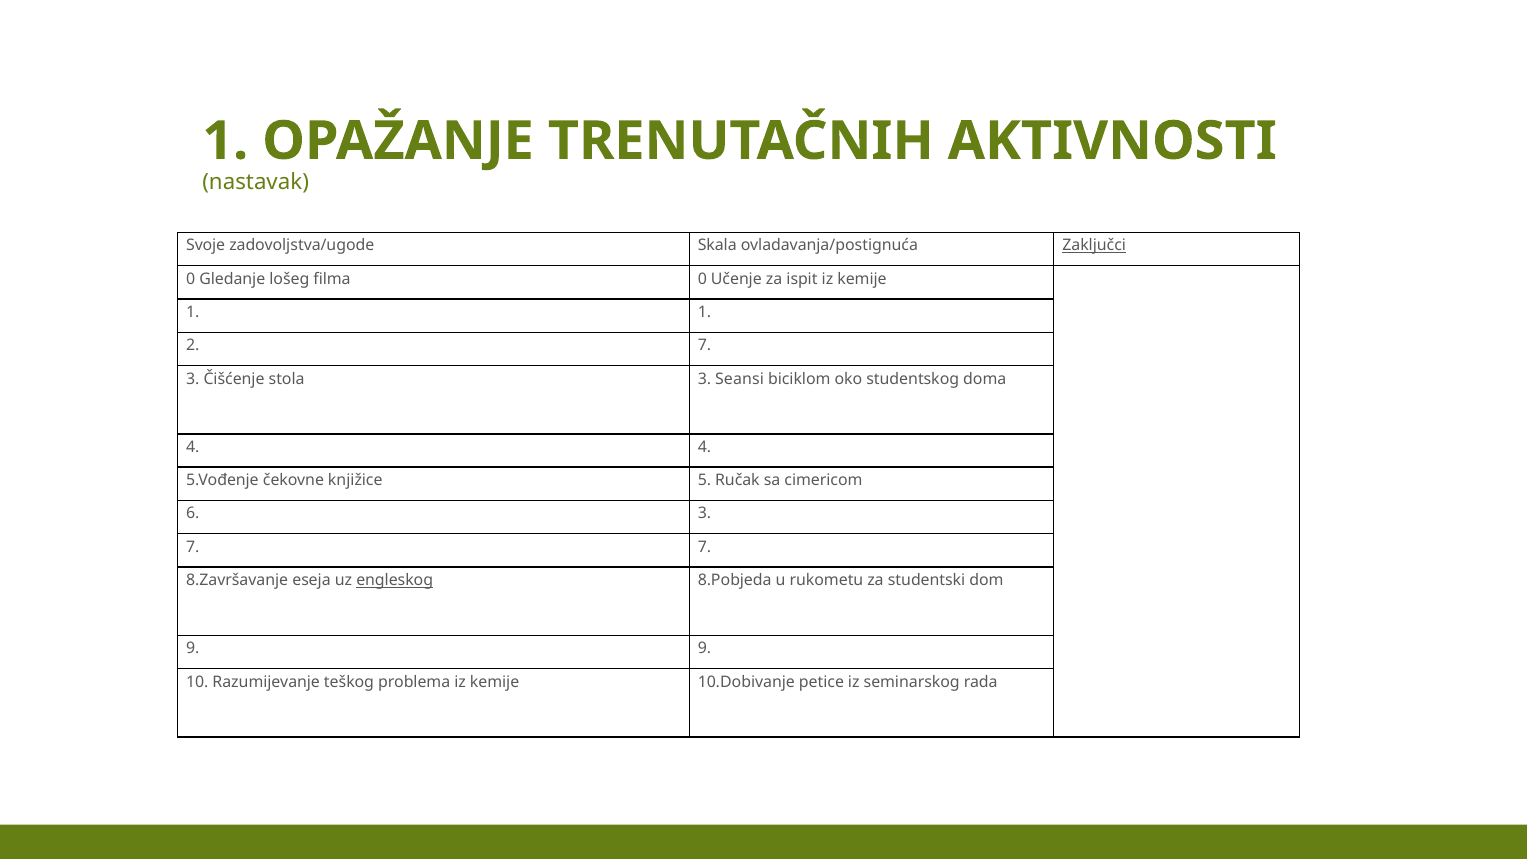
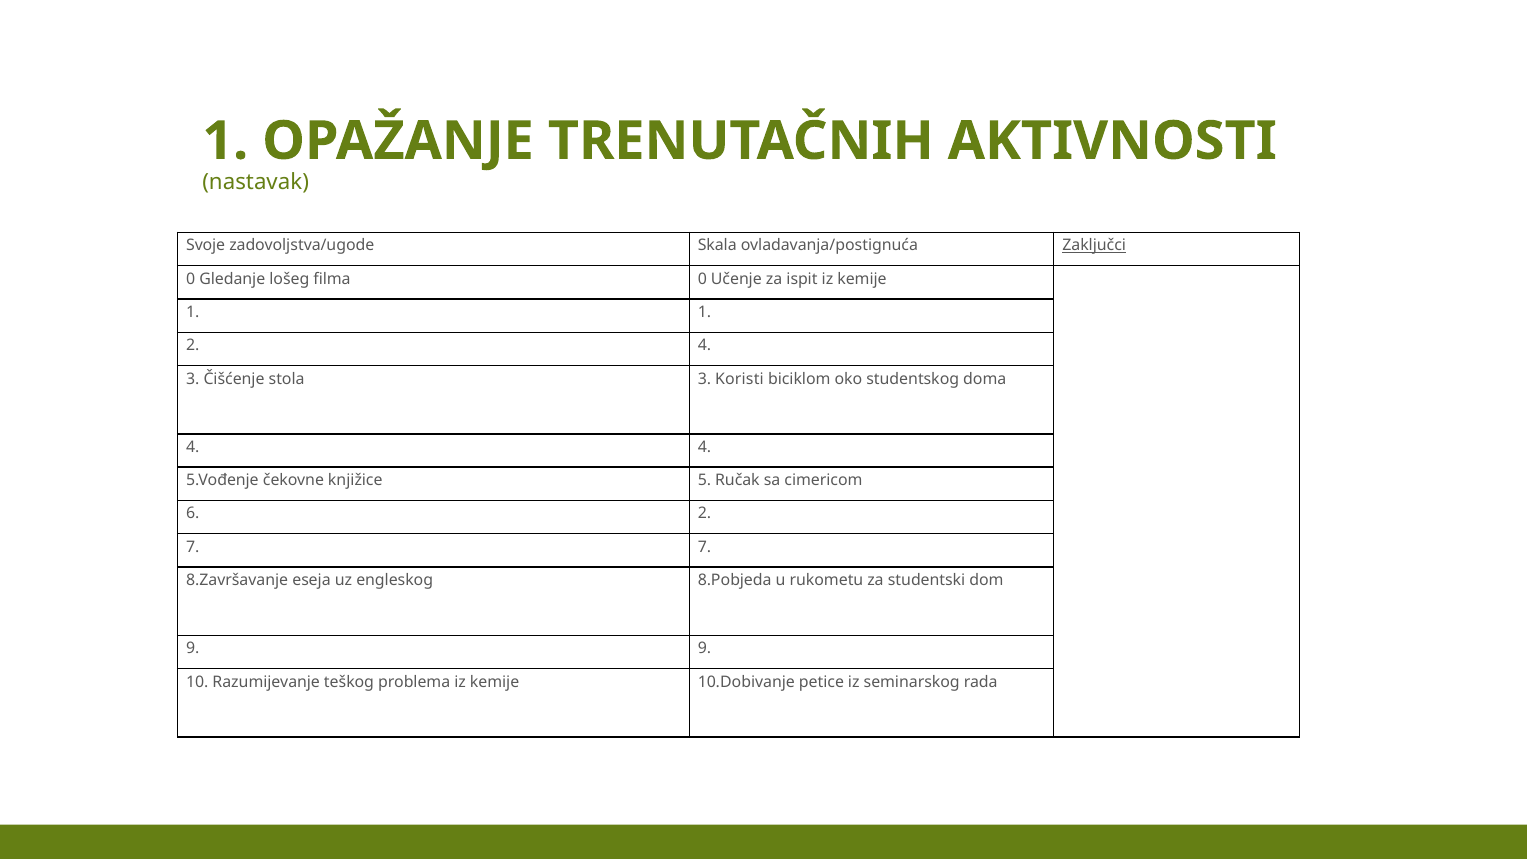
2 7: 7 -> 4 (704, 345)
Seansi: Seansi -> Koristi (739, 379)
6 3: 3 -> 2 (704, 514)
engleskog underline: present -> none (395, 580)
